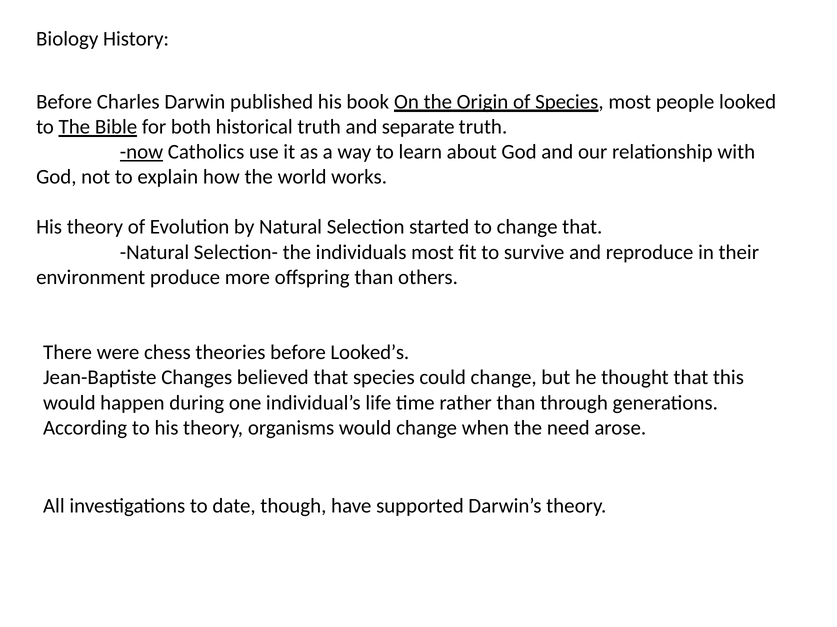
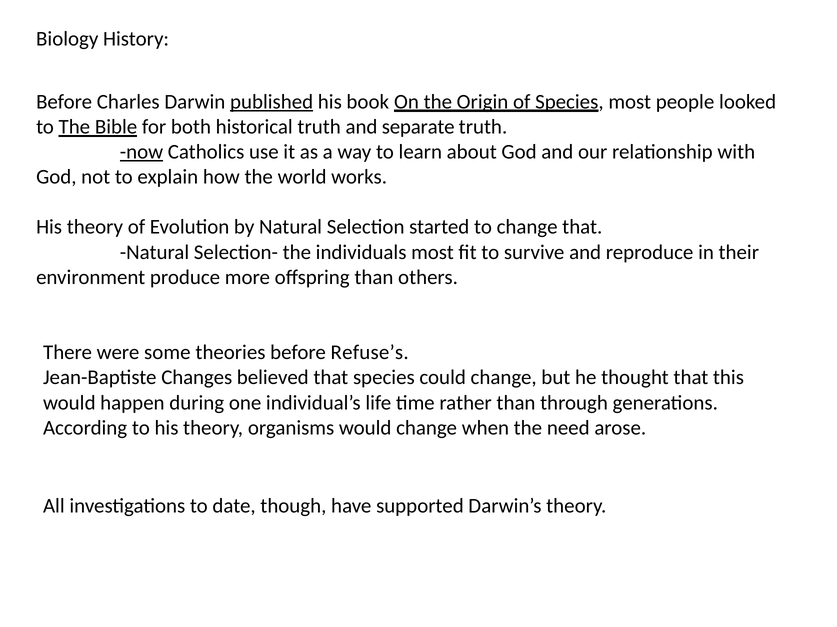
published underline: none -> present (272, 102)
chess: chess -> some (167, 353)
Looked’s: Looked’s -> Refuse’s (370, 353)
